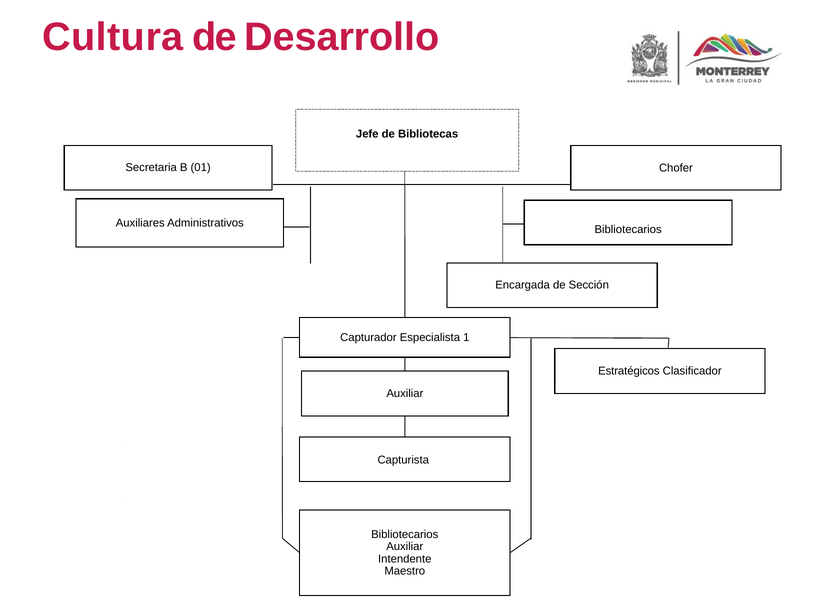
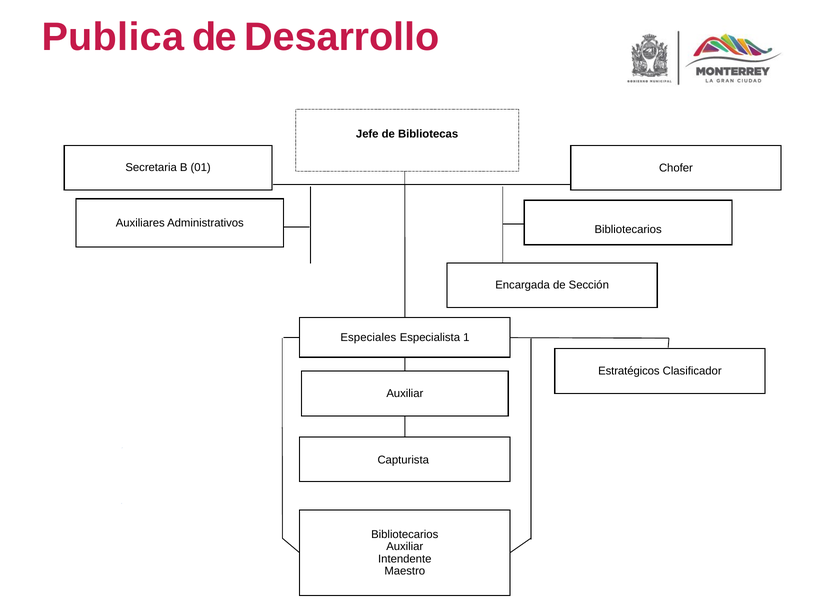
Cultura: Cultura -> Publica (113, 37)
Capturador: Capturador -> Especiales (368, 337)
